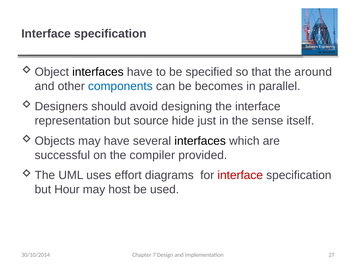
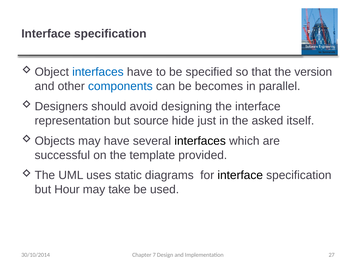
interfaces colour: black -> blue (98, 72)
around: around -> version (313, 72)
sense: sense -> asked (267, 121)
compiler: compiler -> template (152, 155)
effort: effort -> static (128, 175)
interface colour: red -> black (240, 175)
host: host -> take (119, 190)
